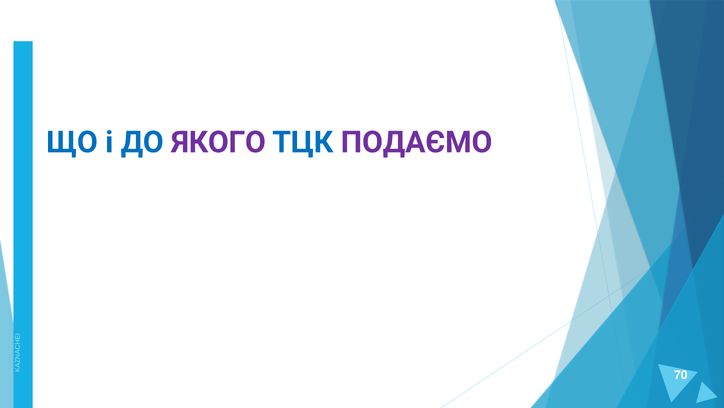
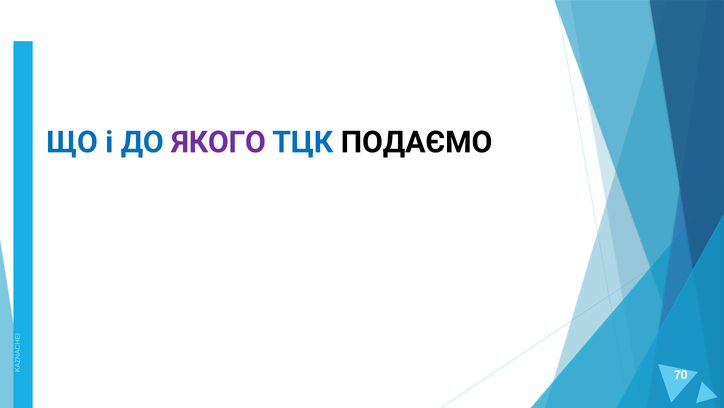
ПОДАЄМО colour: purple -> black (417, 142)
